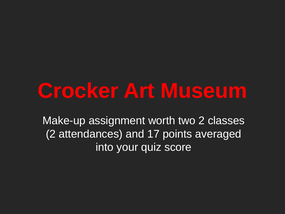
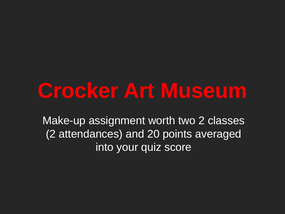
17: 17 -> 20 (153, 134)
